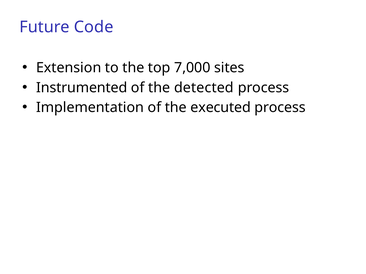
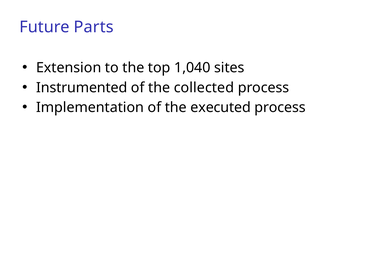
Code: Code -> Parts (94, 27)
7,000: 7,000 -> 1,040 (192, 68)
detected: detected -> collected (204, 88)
